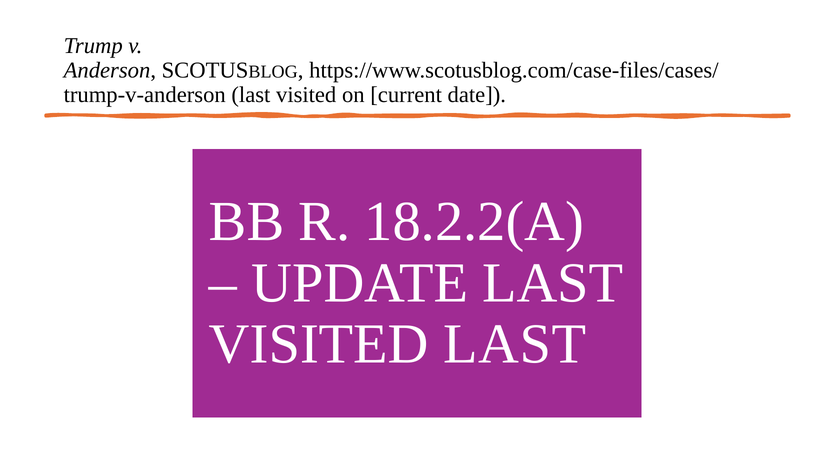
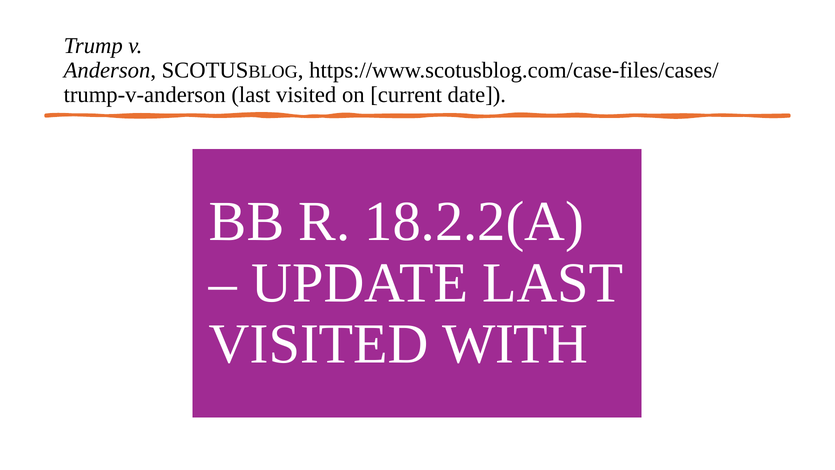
VISITED LAST: LAST -> WITH (515, 344)
